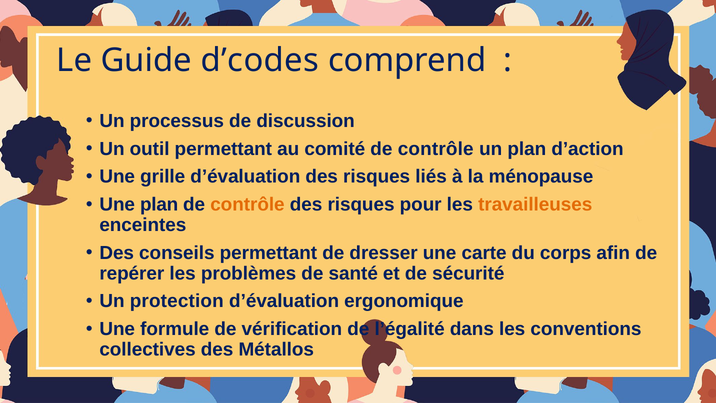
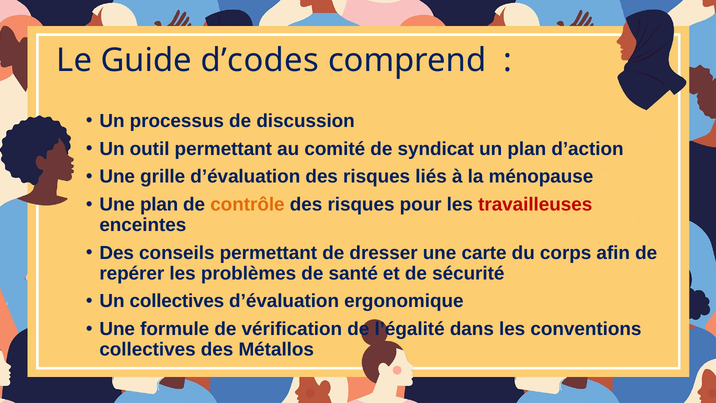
comité de contrôle: contrôle -> syndicat (436, 149)
travailleuses colour: orange -> red (535, 205)
Un protection: protection -> collectives (177, 301)
